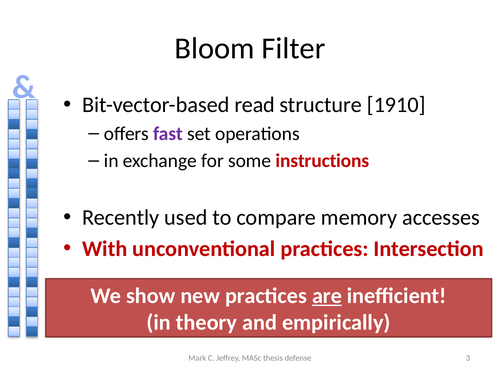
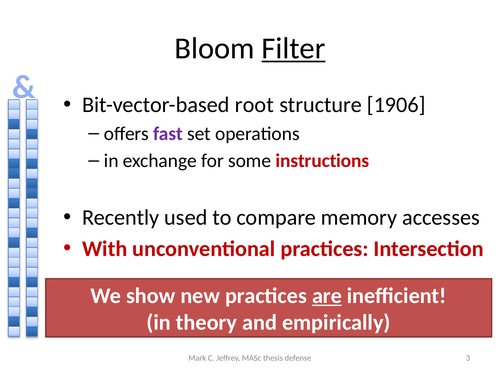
Filter underline: none -> present (293, 48)
read: read -> root (254, 105)
1910: 1910 -> 1906 (396, 105)
